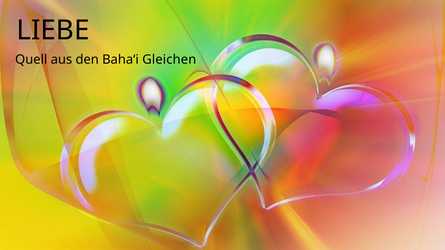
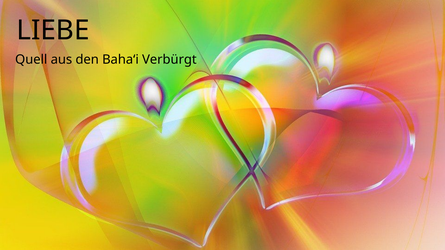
Gleichen: Gleichen -> Verbürgt (169, 60)
